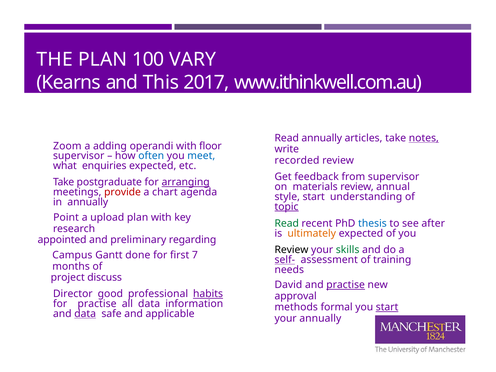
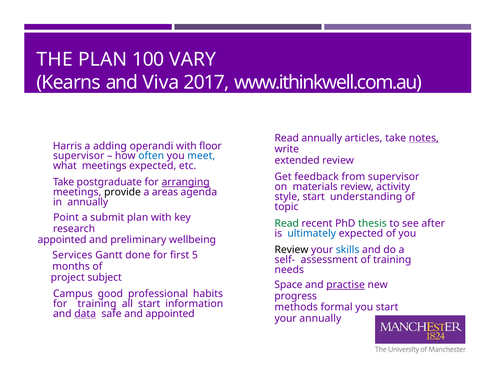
This: This -> Viva (161, 83)
Zoom: Zoom -> Harris (67, 146)
recorded: recorded -> extended (297, 160)
what enquiries: enquiries -> meetings (104, 166)
annual: annual -> activity (393, 187)
provide colour: red -> black (122, 192)
chart: chart -> areas (165, 192)
topic underline: present -> none (287, 207)
upload: upload -> submit (107, 217)
thesis colour: blue -> green (372, 223)
ultimately colour: orange -> blue (312, 233)
regarding: regarding -> wellbeing (193, 240)
skills colour: green -> blue (348, 250)
Campus: Campus -> Services (72, 255)
7: 7 -> 5 (195, 255)
self- underline: present -> none (285, 260)
discuss: discuss -> subject (105, 277)
David: David -> Space (288, 285)
Director: Director -> Campus (73, 294)
habits underline: present -> none (208, 294)
approval: approval -> progress (296, 296)
for practise: practise -> training (97, 304)
all data: data -> start (149, 304)
start underline: present -> none (387, 307)
and applicable: applicable -> appointed (170, 314)
